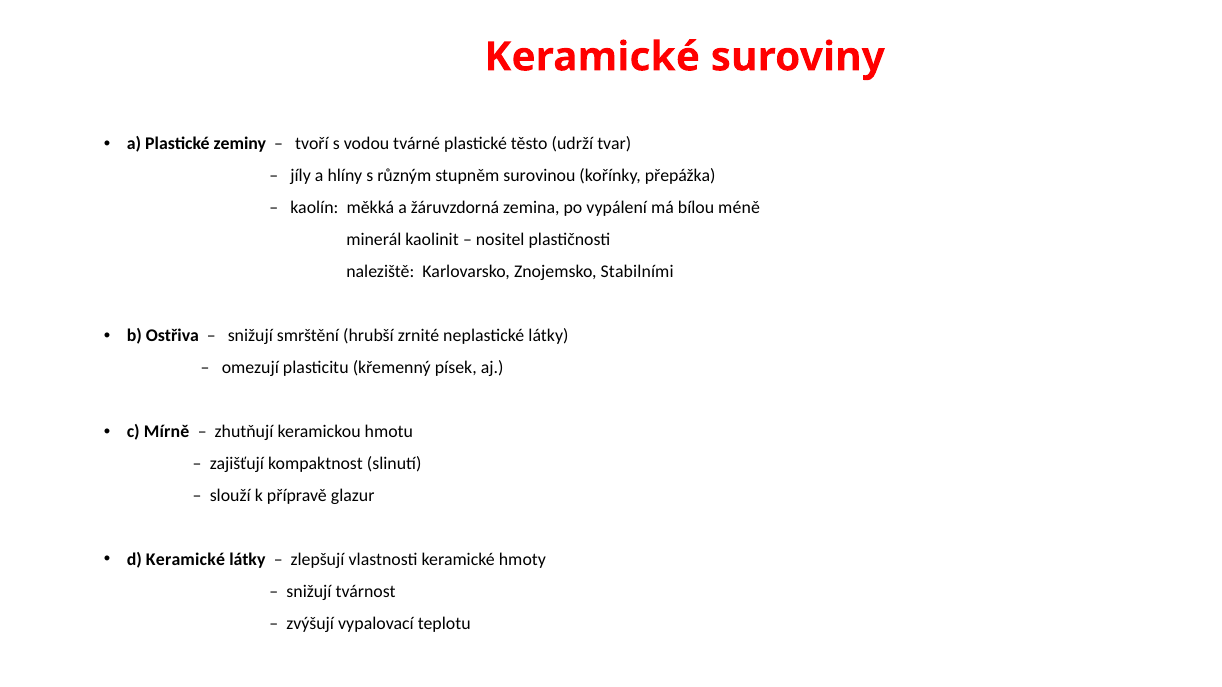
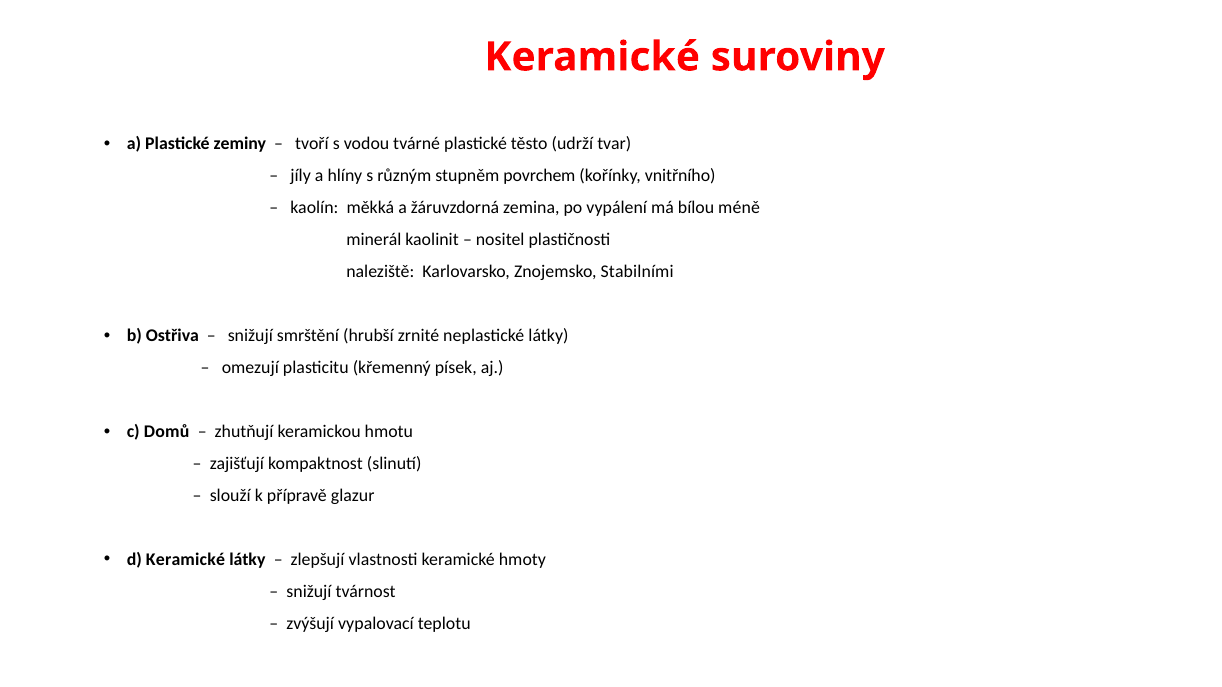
surovinou: surovinou -> povrchem (539, 176)
přepážka: přepážka -> vnitřního (680, 176)
Mírně: Mírně -> Domů (167, 432)
